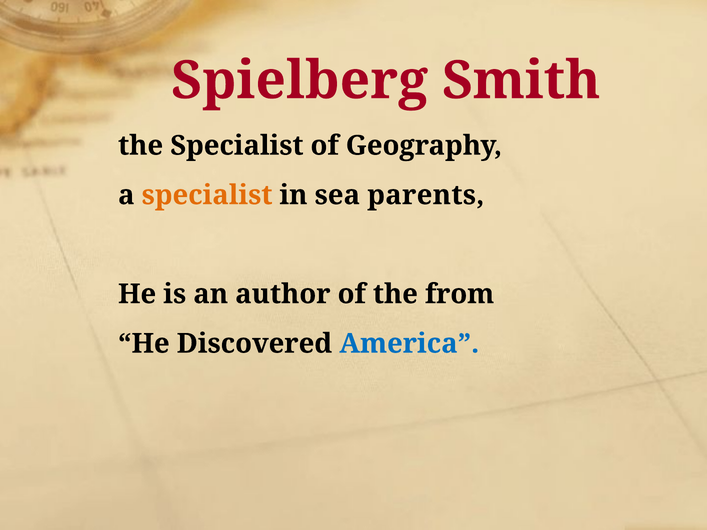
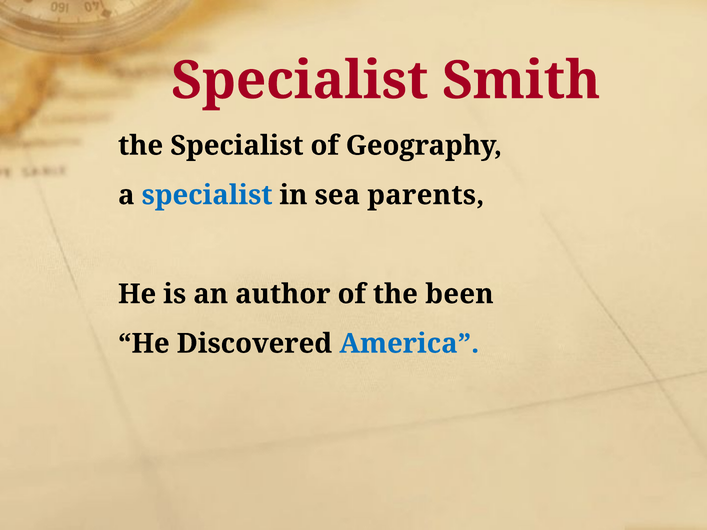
Spielberg: Spielberg -> Specialist (300, 81)
specialist colour: orange -> blue (207, 195)
from: from -> been (459, 294)
